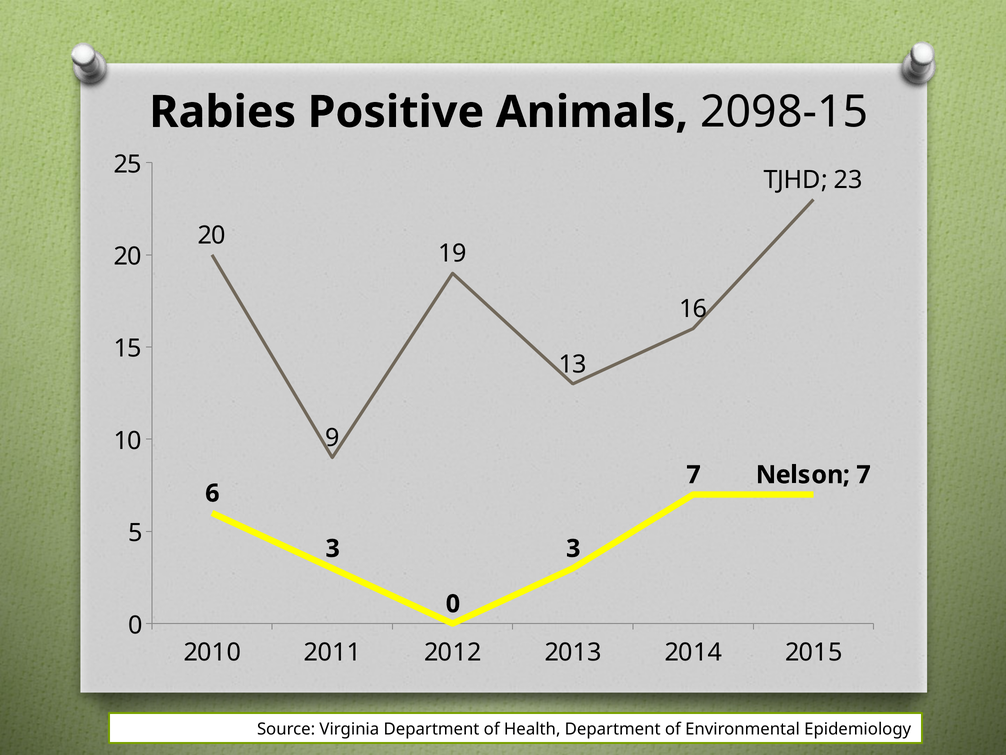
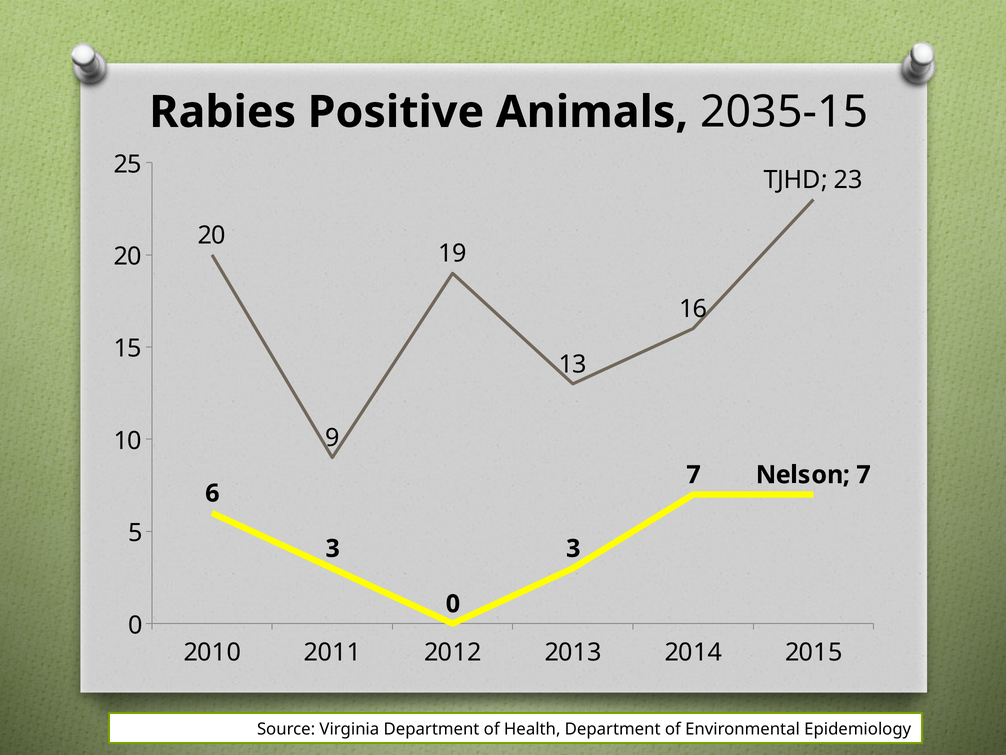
2098-15: 2098-15 -> 2035-15 (784, 112)
